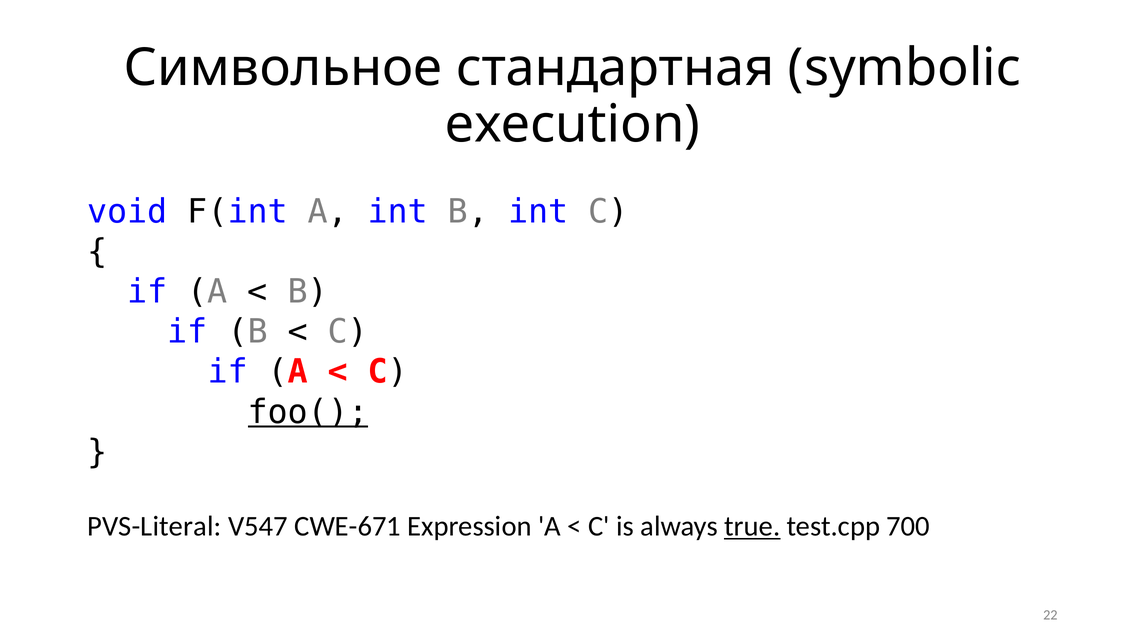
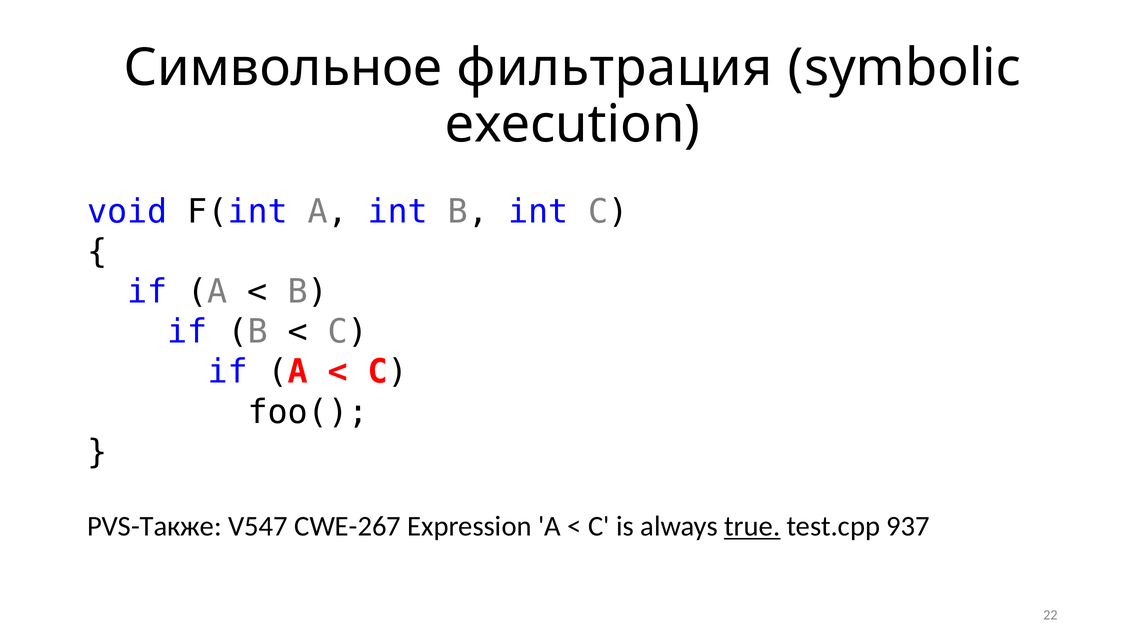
стандартная: стандартная -> фильтрация (615, 68)
foo( underline: present -> none (308, 412)
PVS-Literal: PVS-Literal -> PVS-Также (154, 526)
CWE-671: CWE-671 -> CWE-267 (348, 526)
700: 700 -> 937 (908, 526)
